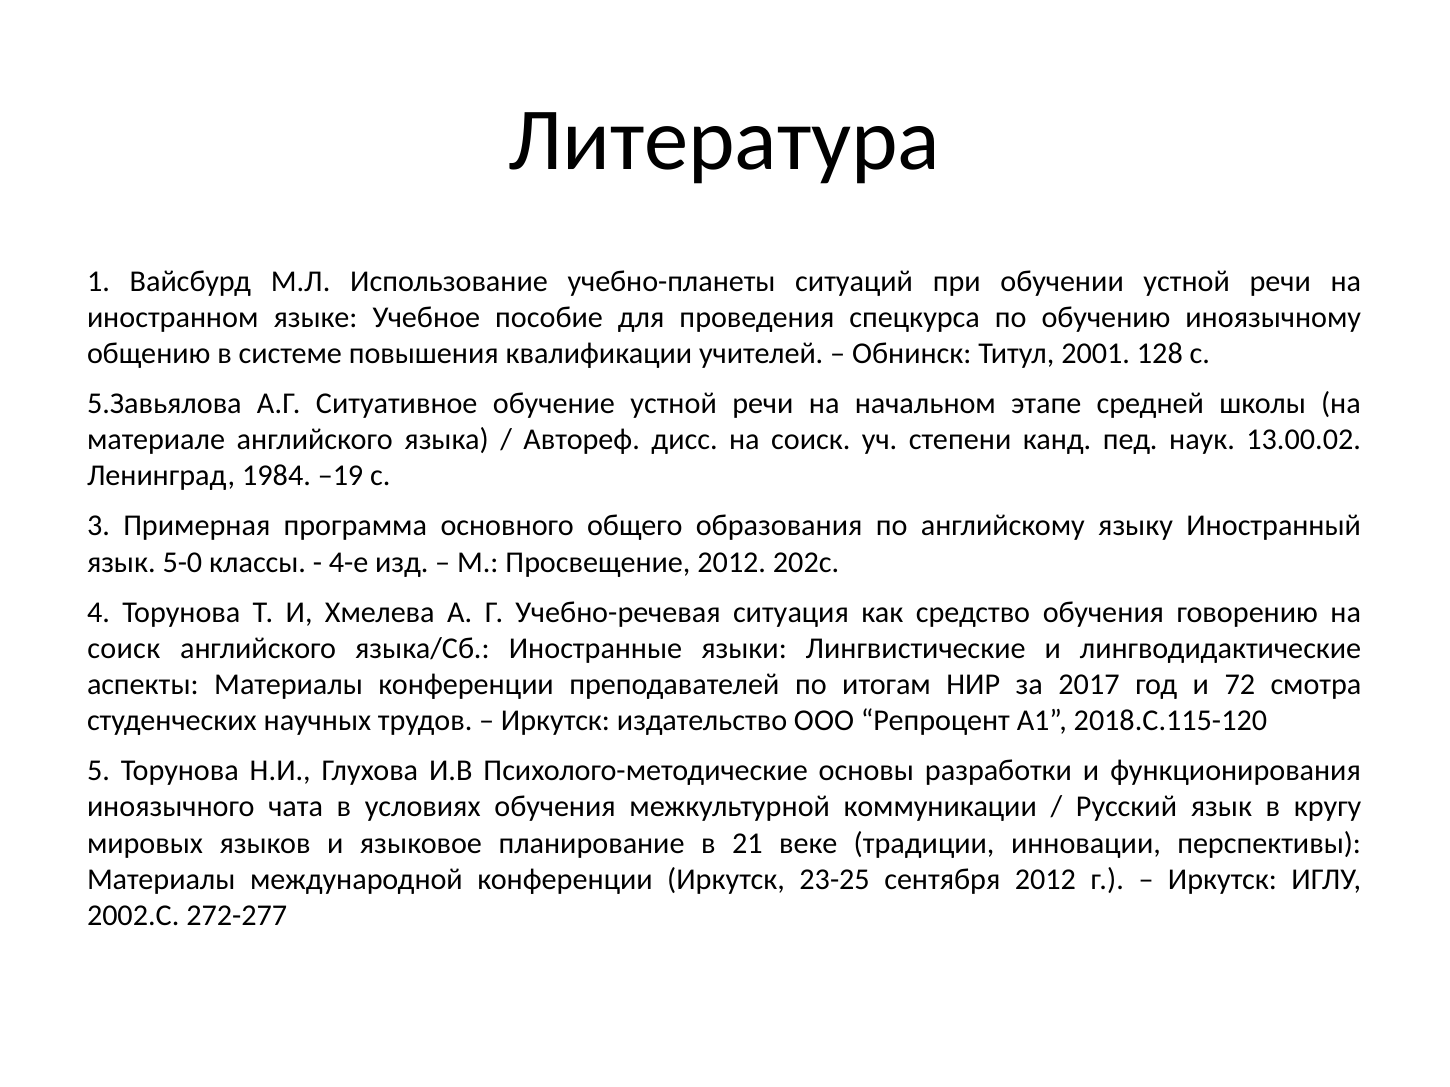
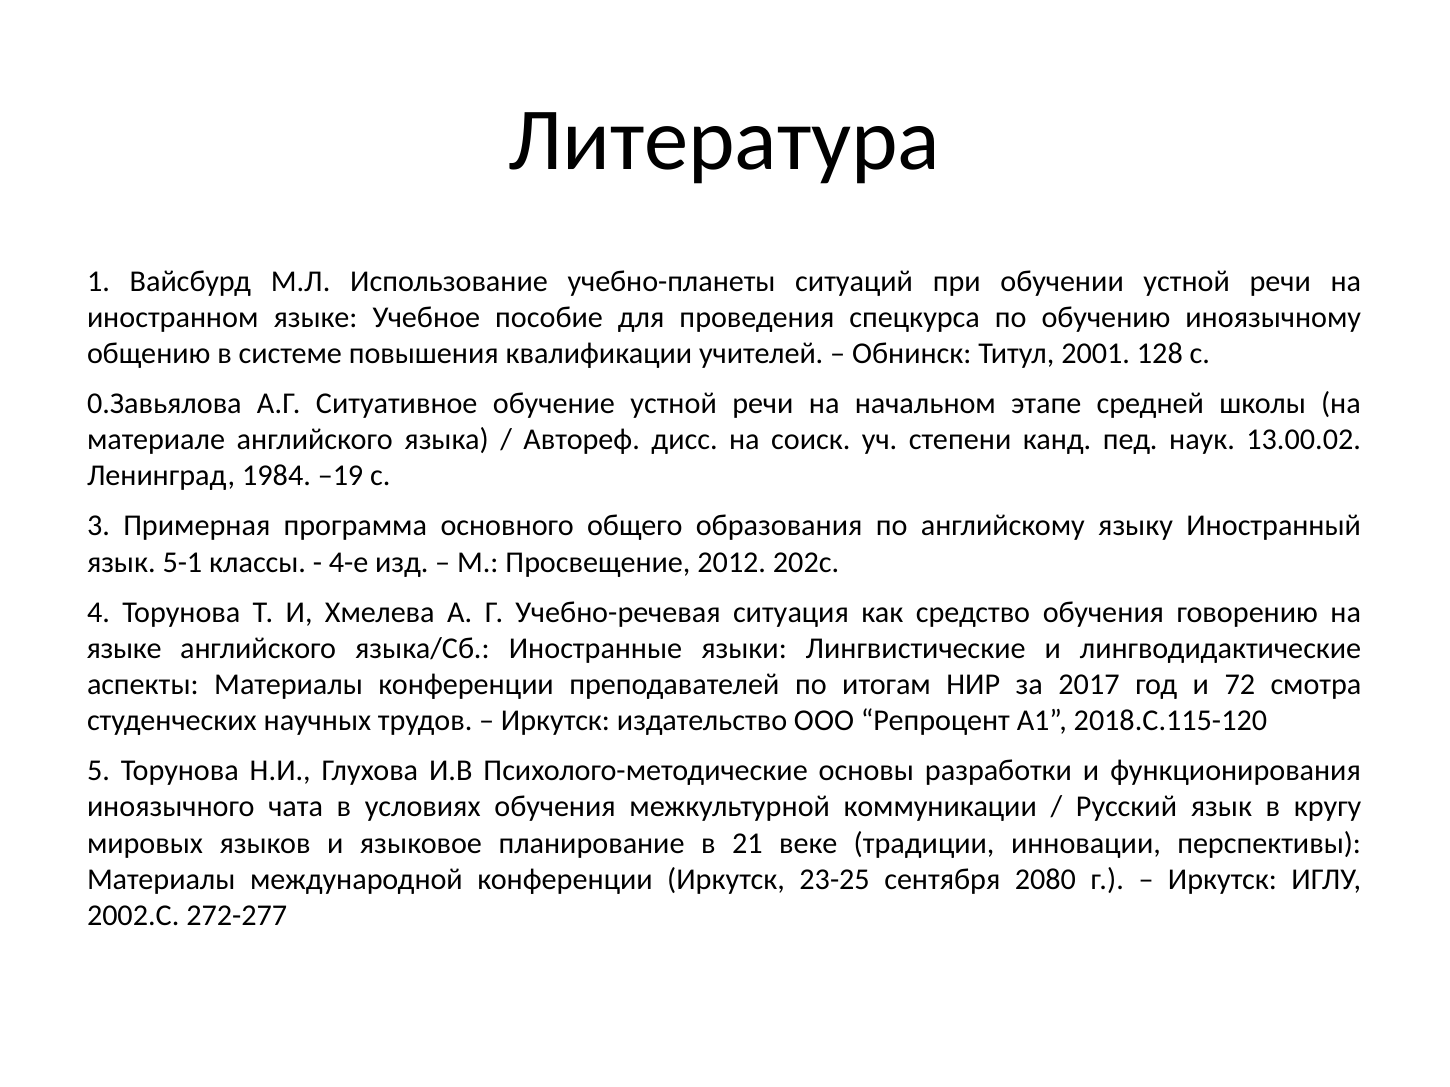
5.Завьялова: 5.Завьялова -> 0.Завьялова (164, 404)
5-0: 5-0 -> 5-1 (182, 562)
соиск: соиск -> языке (124, 649)
сентября 2012: 2012 -> 2080 (1045, 880)
